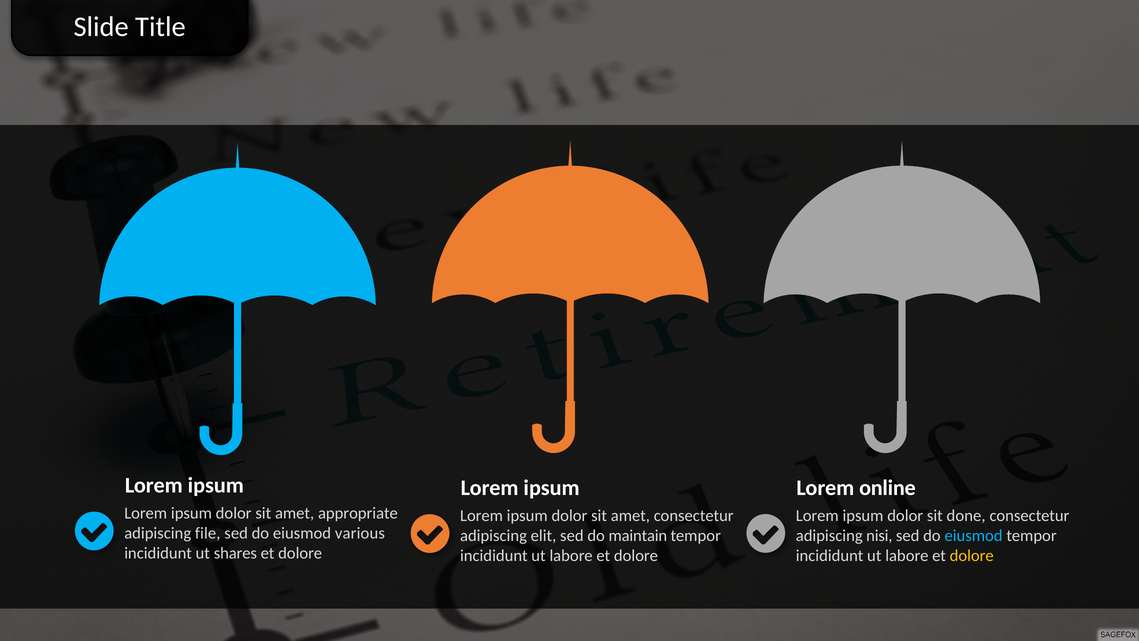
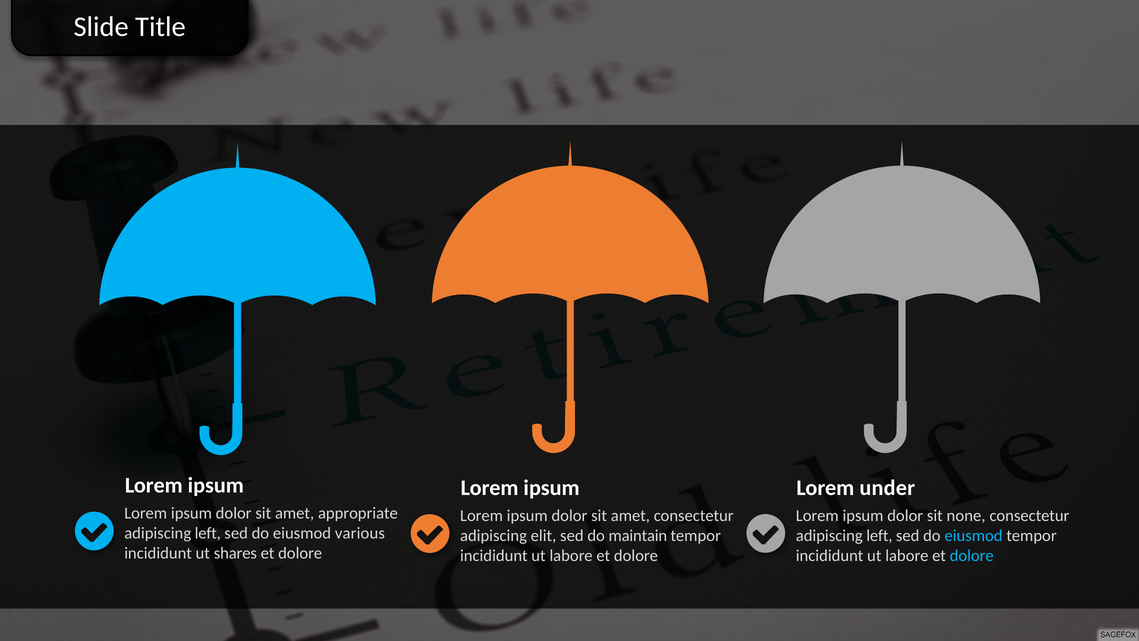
online: online -> under (887, 488)
done: done -> none (966, 516)
file: file -> left (208, 533)
nisi: nisi -> left (879, 536)
dolore colour: yellow -> light blue (972, 555)
